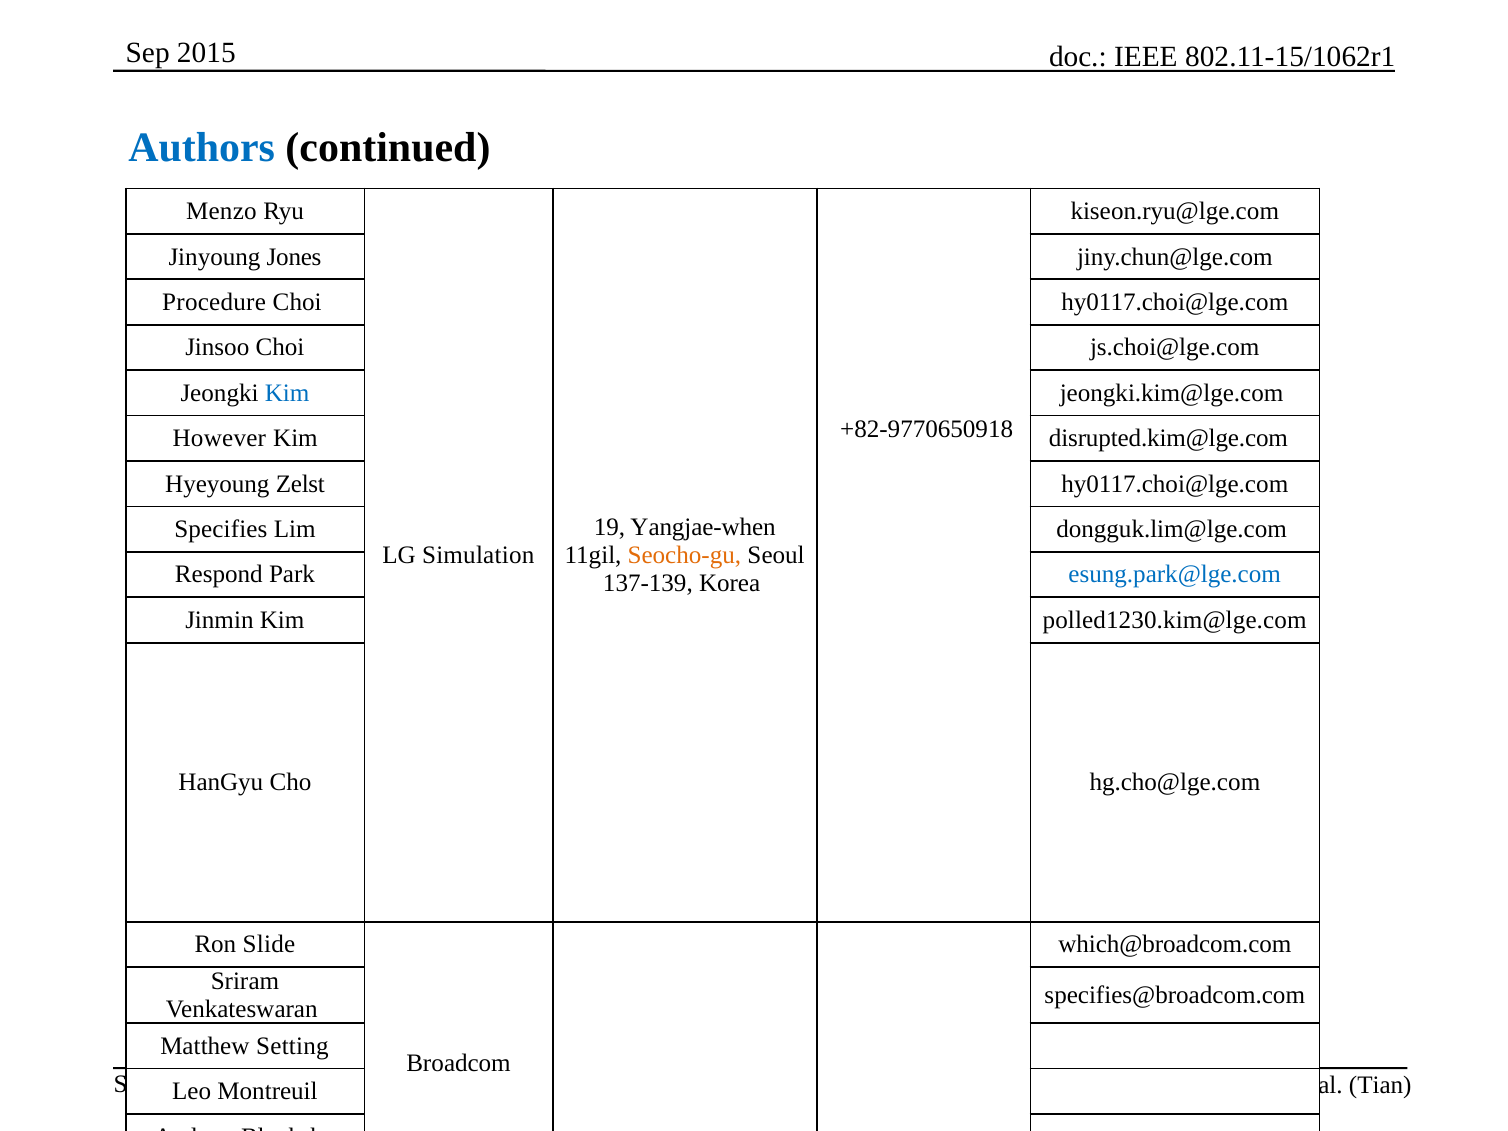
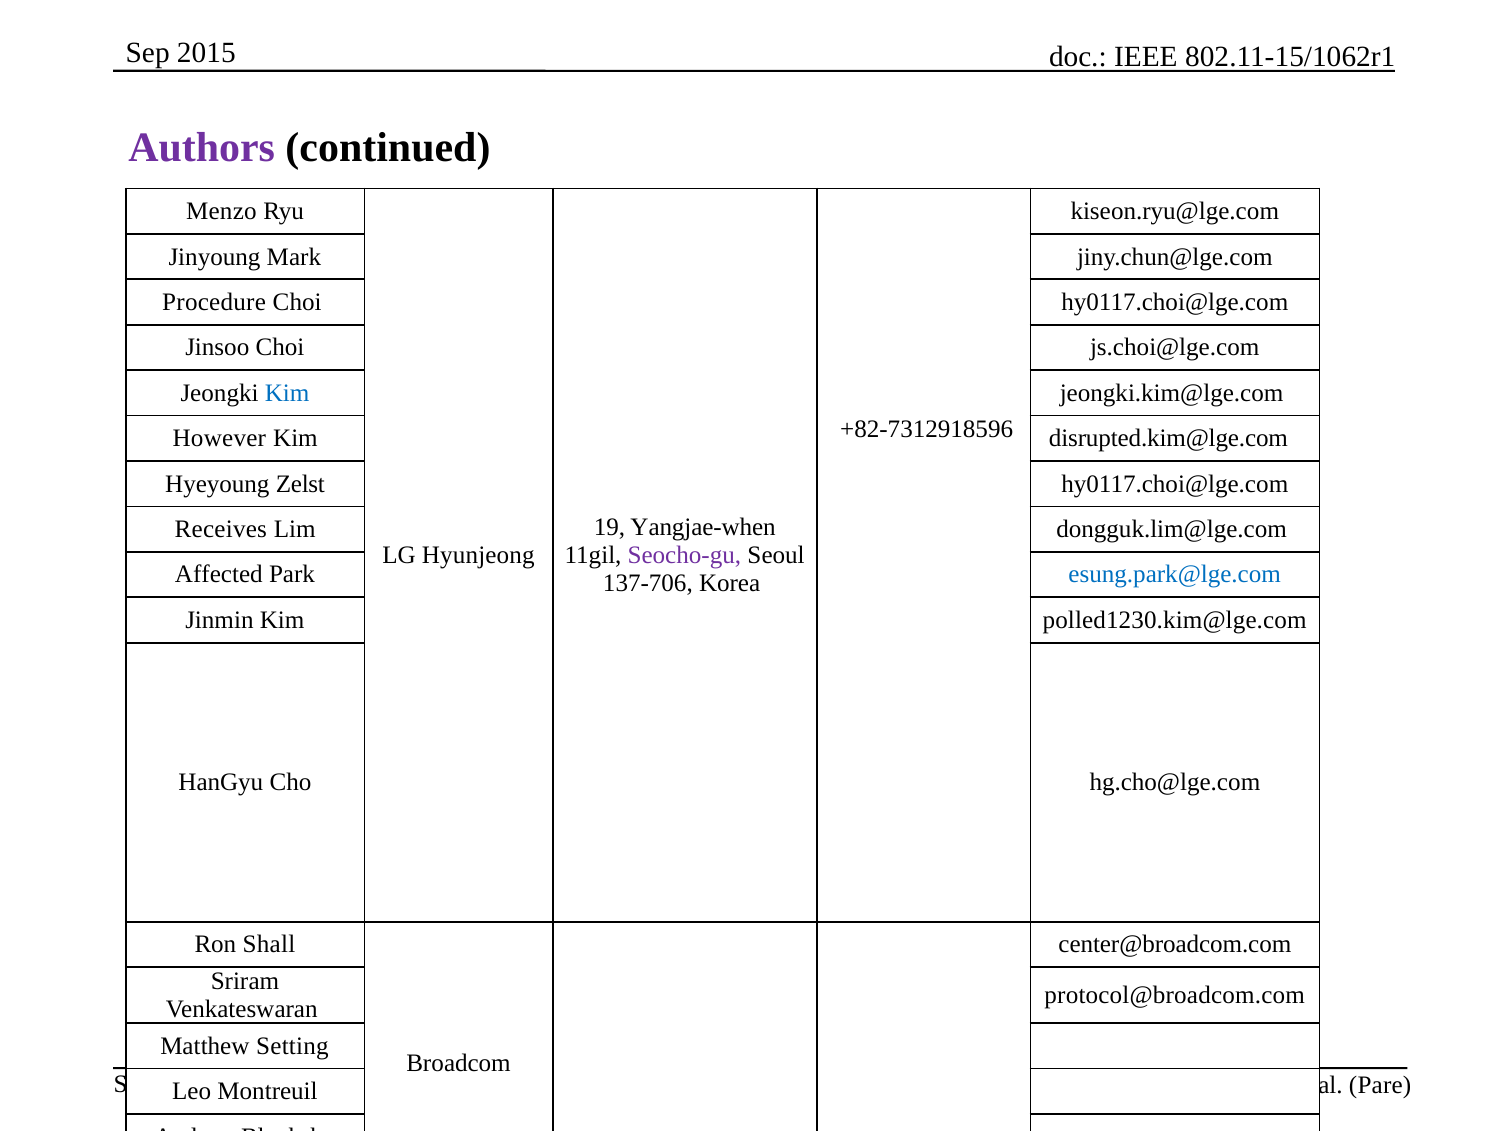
Authors colour: blue -> purple (202, 147)
Jones: Jones -> Mark (294, 257)
+82-9770650918: +82-9770650918 -> +82-7312918596 (927, 430)
Specifies: Specifies -> Receives (221, 529)
Simulation: Simulation -> Hyunjeong (478, 555)
Seocho-gu colour: orange -> purple (684, 555)
Respond: Respond -> Affected (219, 575)
137-139: 137-139 -> 137-706 (648, 583)
Ron Slide: Slide -> Shall (269, 945)
which@broadcom.com: which@broadcom.com -> center@broadcom.com (1175, 945)
specifies@broadcom.com: specifies@broadcom.com -> protocol@broadcom.com (1175, 995)
Tian: Tian -> Pare (1380, 1085)
